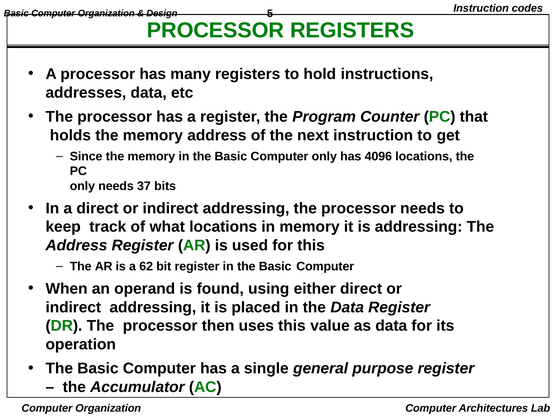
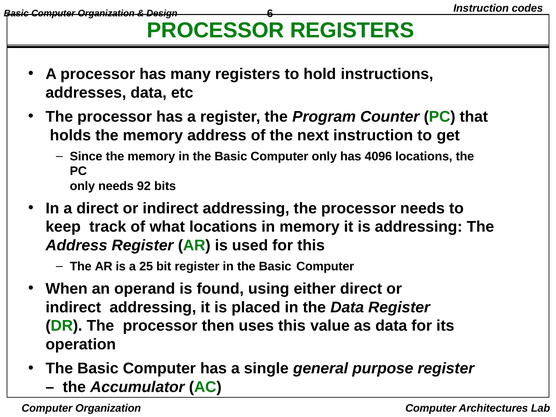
5: 5 -> 6 (270, 13)
37: 37 -> 92 (144, 186)
62: 62 -> 25 (146, 266)
